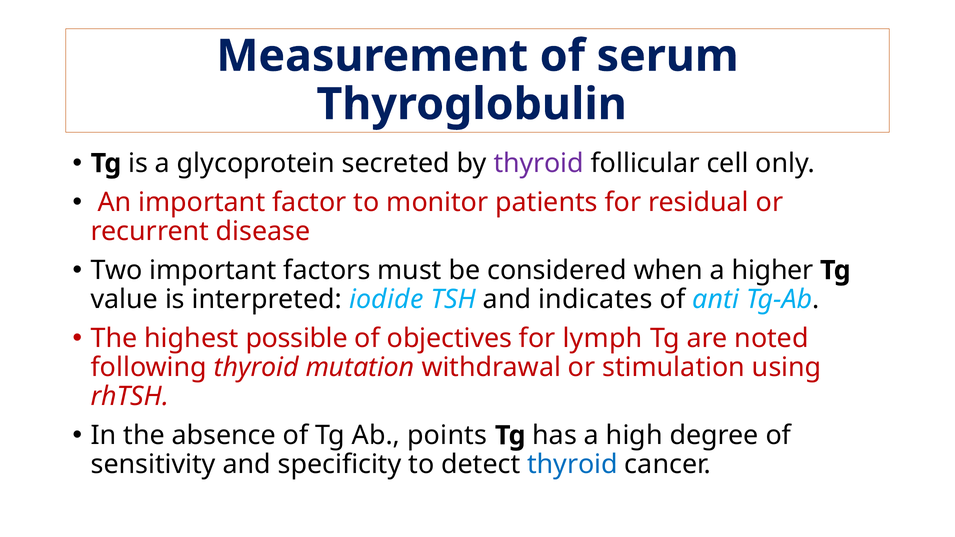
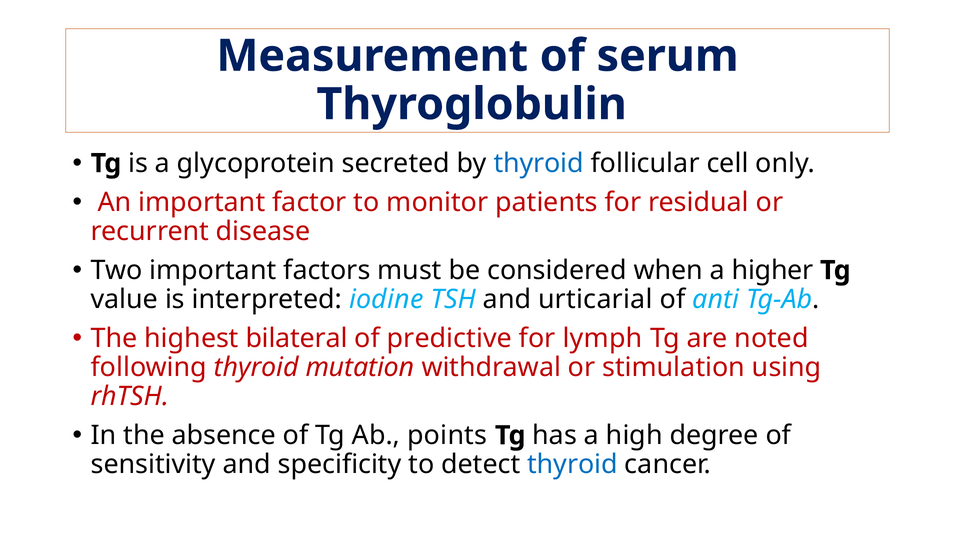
thyroid colour: purple -> blue (539, 163)
iodide: iodide -> iodine (386, 300)
indicates: indicates -> urticarial (595, 300)
possible: possible -> bilateral (297, 339)
objectives: objectives -> predictive (449, 339)
